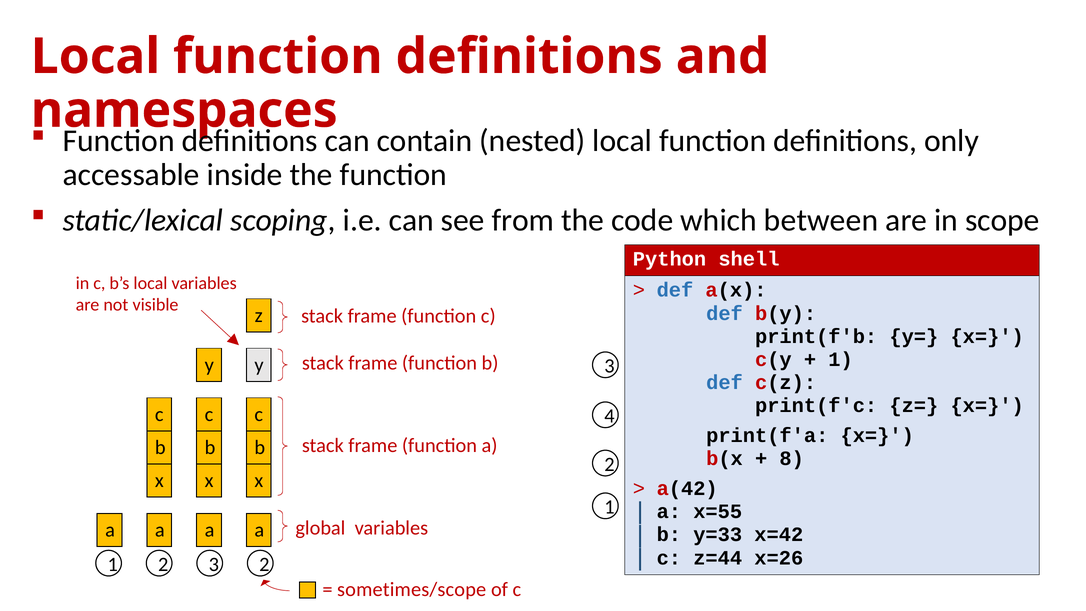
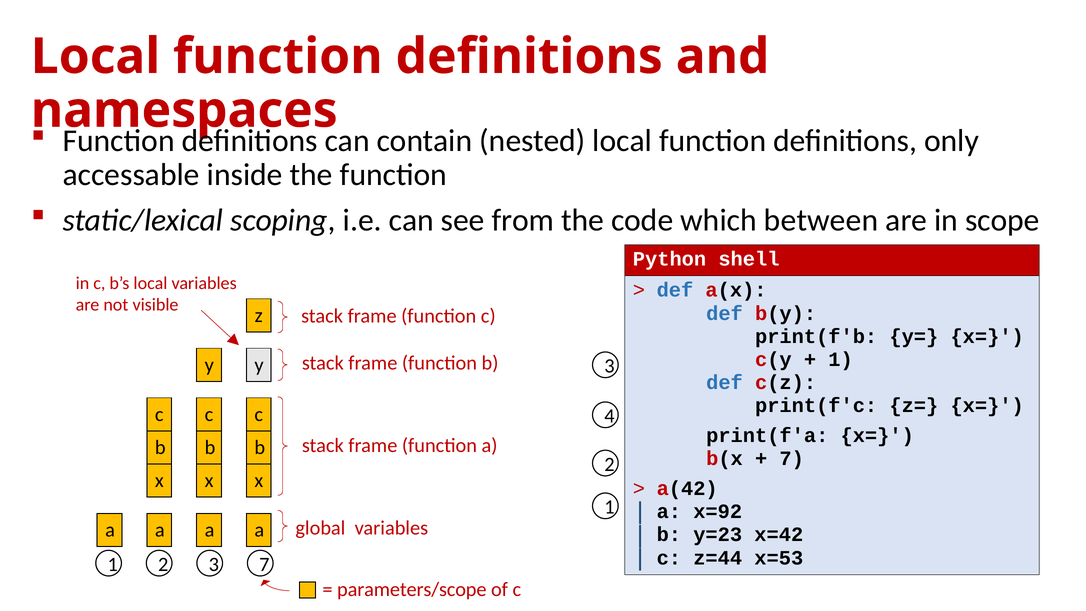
8: 8 -> 7 (792, 459)
x=55: x=55 -> x=92 (718, 512)
y=33: y=33 -> y=23 (718, 535)
x=26: x=26 -> x=53 (779, 558)
2 2: 2 -> 7 (264, 564)
sometimes/scope: sometimes/scope -> parameters/scope (412, 589)
